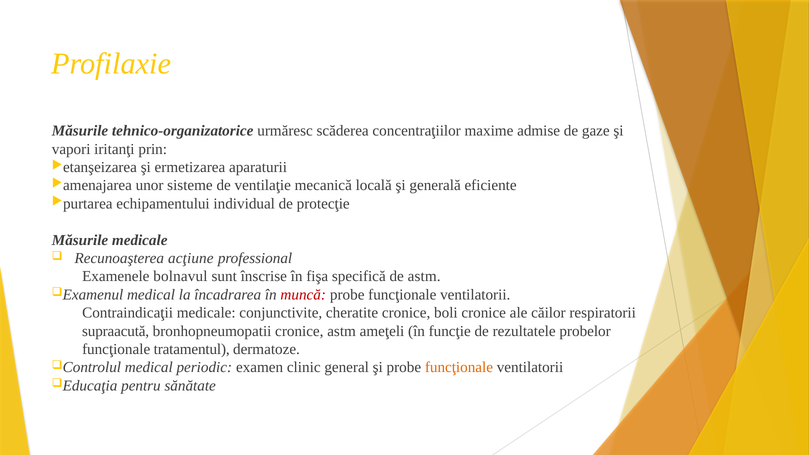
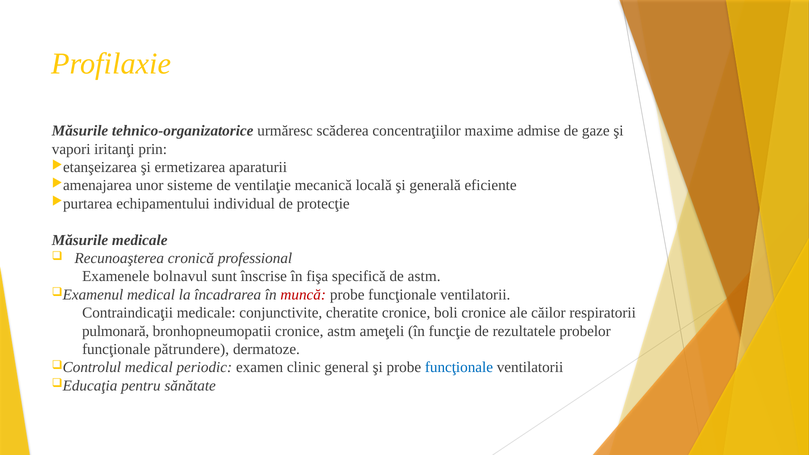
acţiune: acţiune -> cronică (191, 258)
supraacută: supraacută -> pulmonară (116, 331)
tratamentul: tratamentul -> pătrundere (192, 349)
funcţionale colour: orange -> blue (459, 367)
